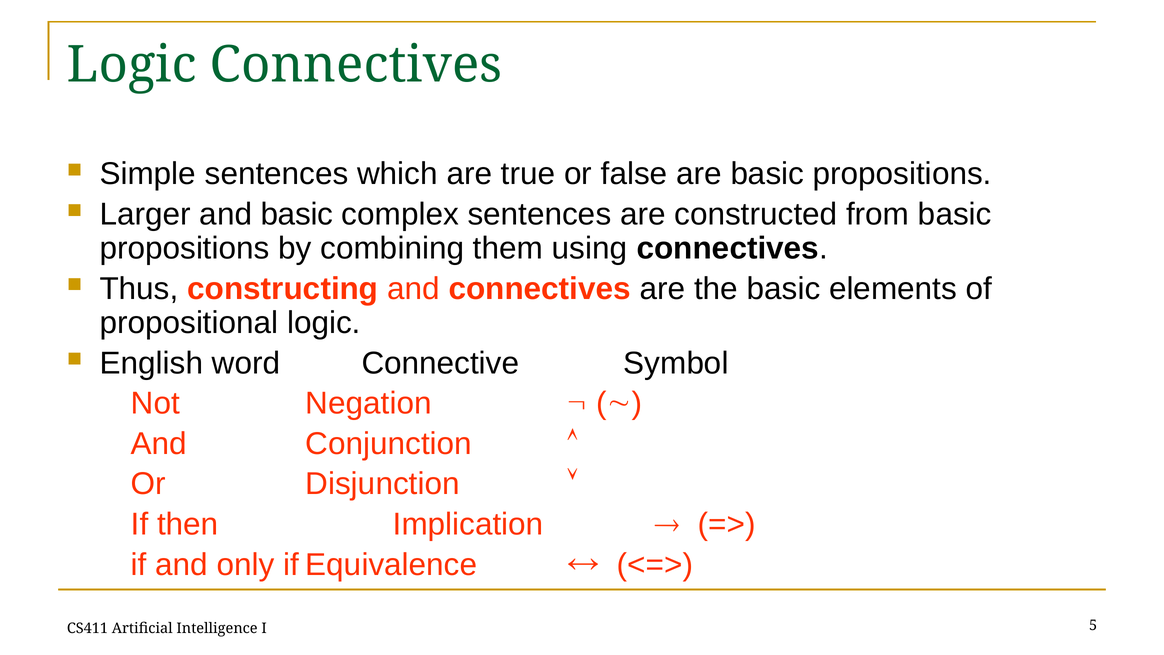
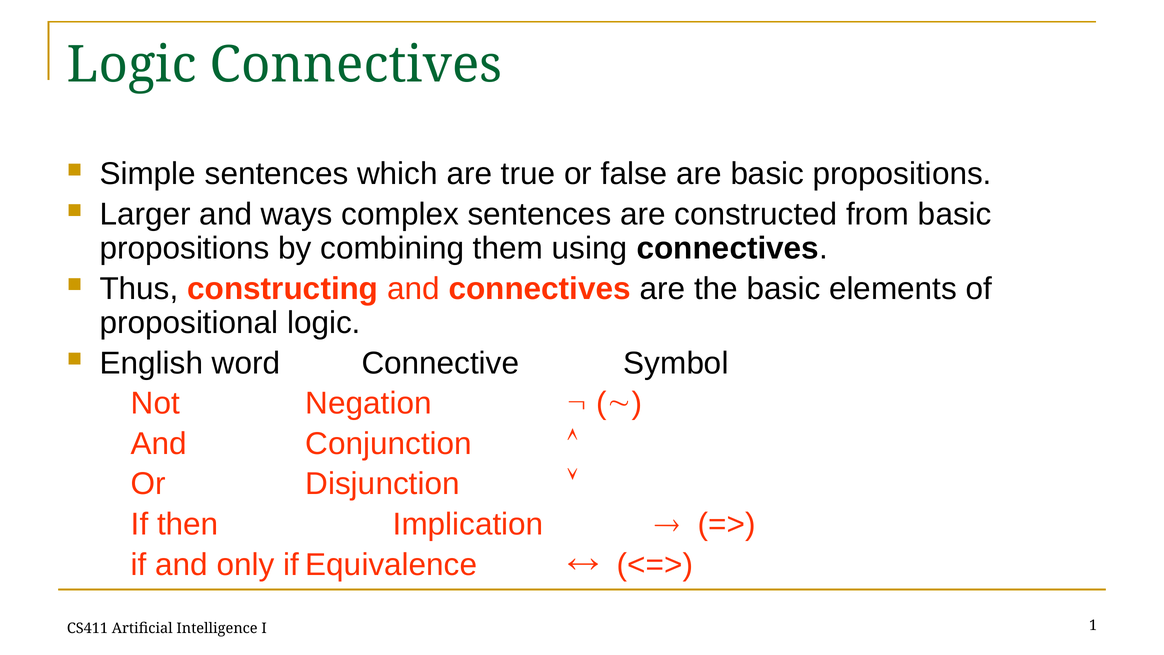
and basic: basic -> ways (297, 214)
5: 5 -> 1 (1093, 625)
